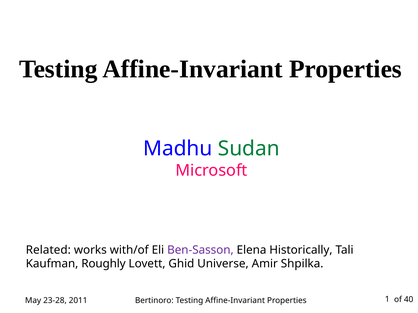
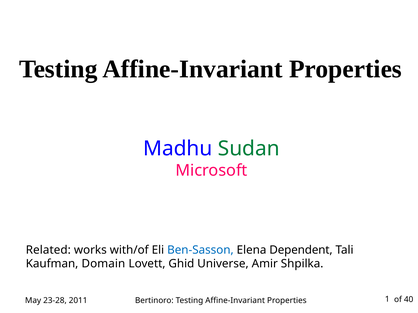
Ben-Sasson colour: purple -> blue (200, 250)
Historically: Historically -> Dependent (301, 250)
Roughly: Roughly -> Domain (103, 264)
